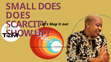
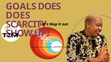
SMALL: SMALL -> GOALS (21, 6)
